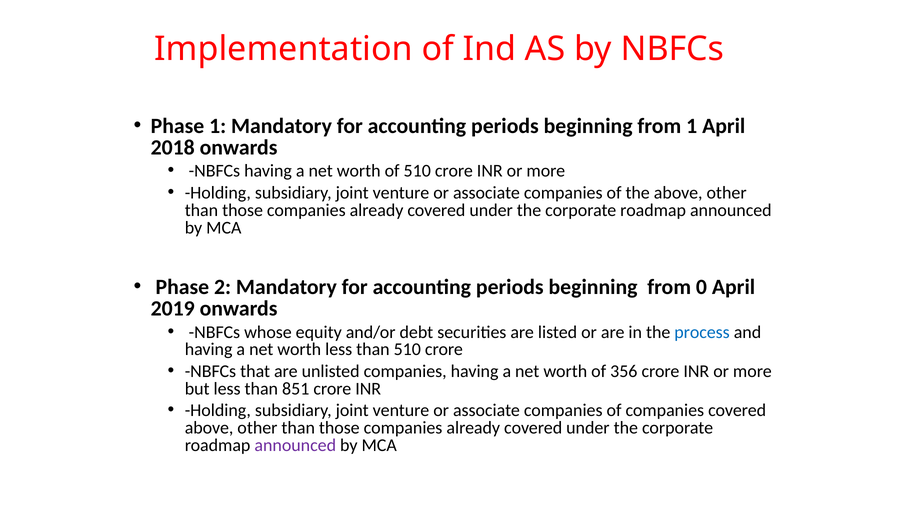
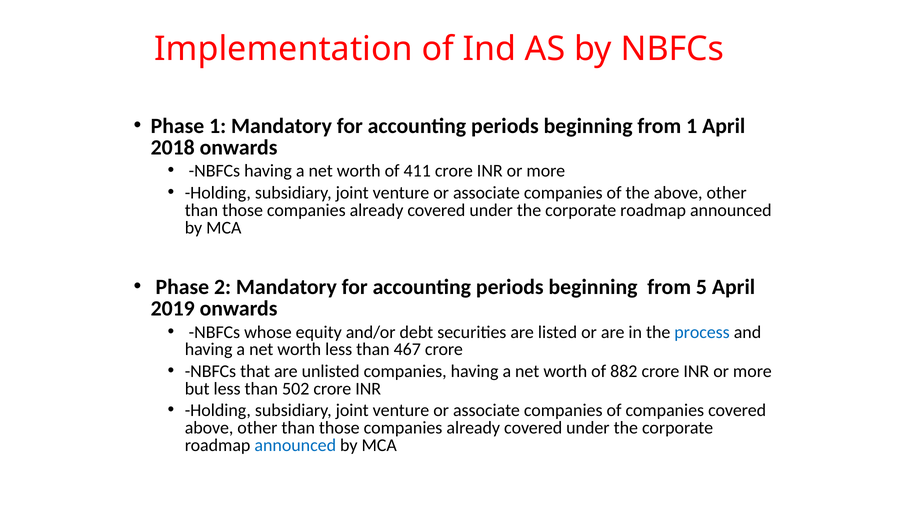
of 510: 510 -> 411 (417, 171)
0: 0 -> 5 (701, 287)
than 510: 510 -> 467 (407, 349)
356: 356 -> 882 (624, 371)
851: 851 -> 502 (296, 389)
announced colour: purple -> blue (295, 445)
